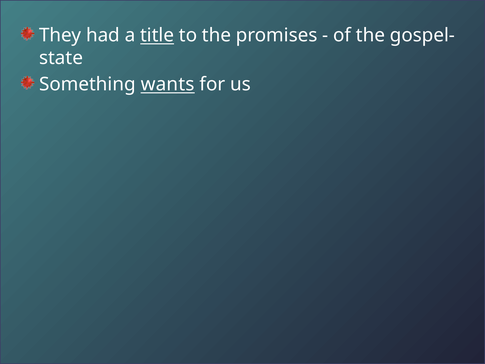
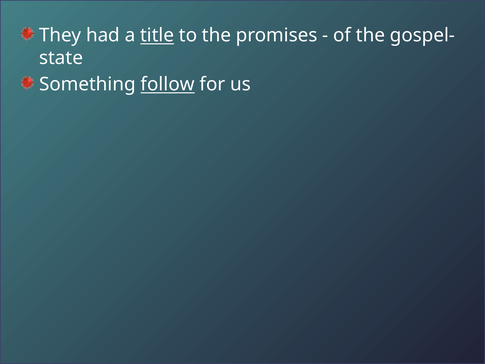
wants: wants -> follow (168, 84)
